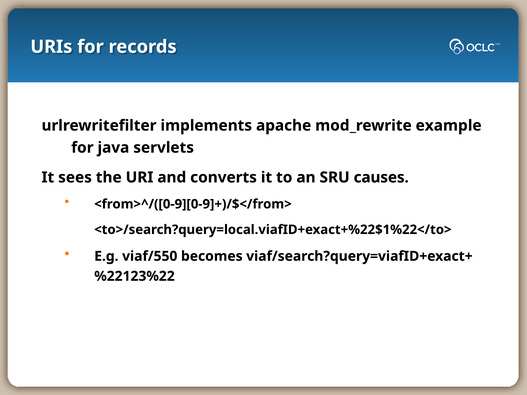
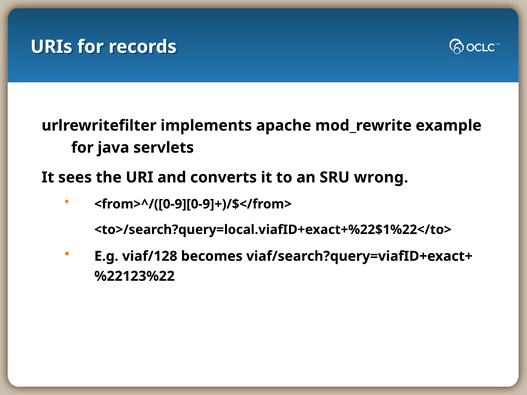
causes: causes -> wrong (381, 178)
viaf/550: viaf/550 -> viaf/128 (150, 256)
